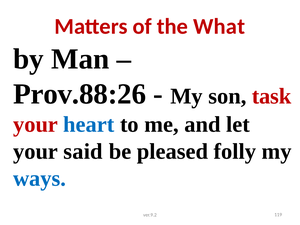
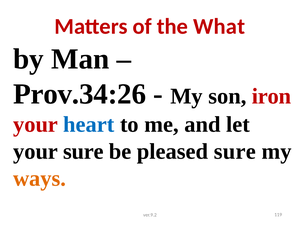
Prov.88:26: Prov.88:26 -> Prov.34:26 (80, 94)
task: task -> iron (272, 96)
your said: said -> sure (83, 151)
pleased folly: folly -> sure (235, 151)
ways colour: blue -> orange (40, 178)
